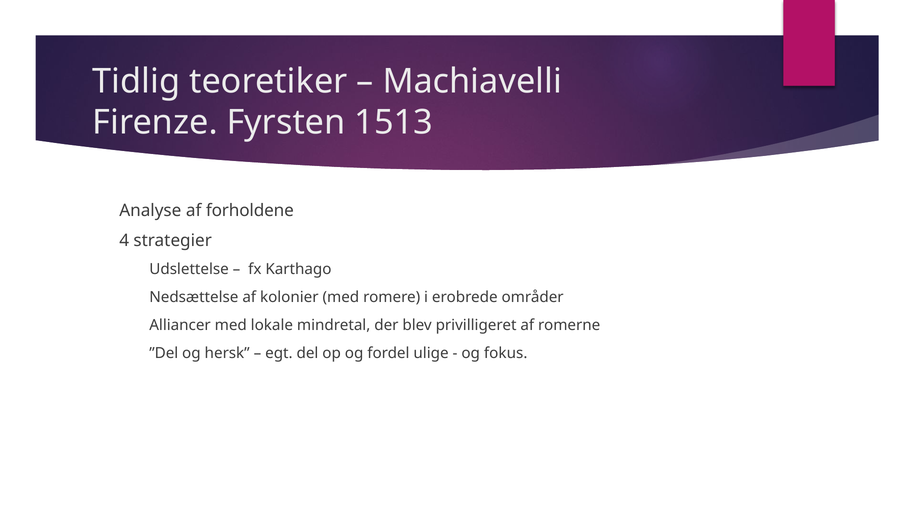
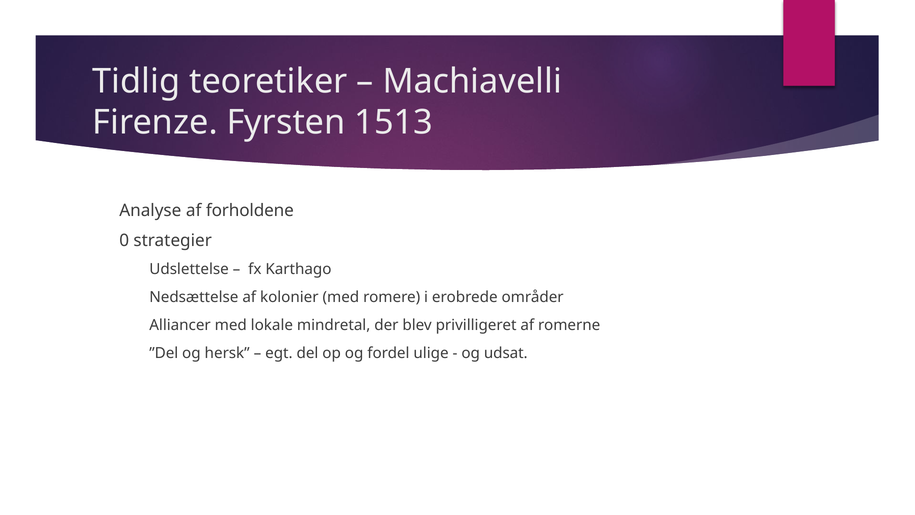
4: 4 -> 0 (124, 240)
fokus: fokus -> udsat (506, 353)
